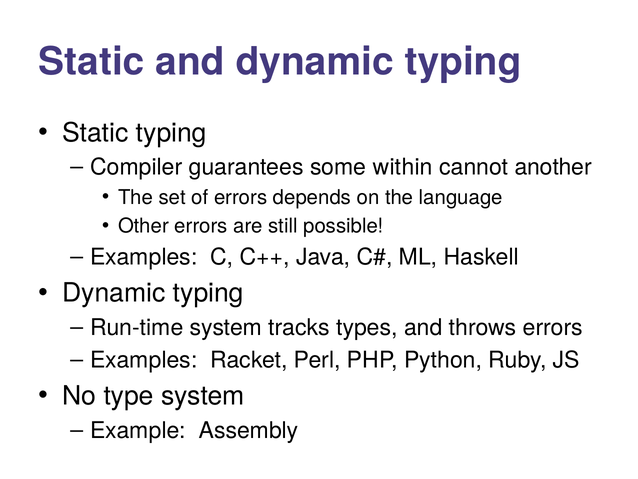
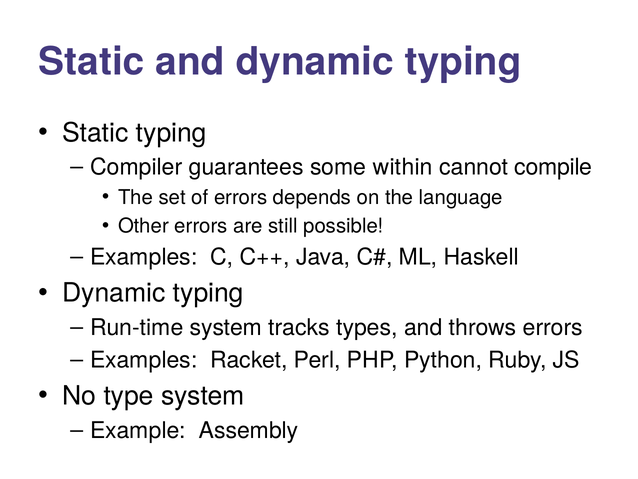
another: another -> compile (553, 167)
